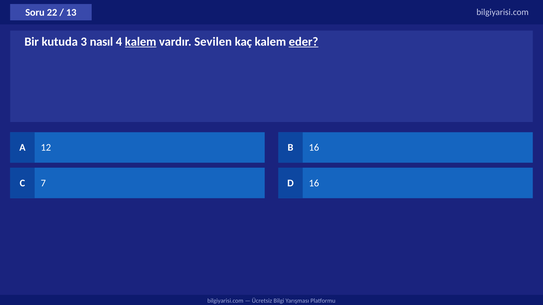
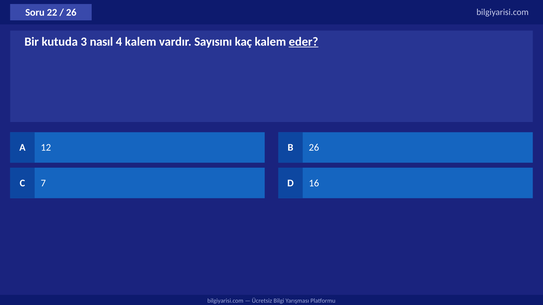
13: 13 -> 26 (71, 12)
kalem underline: present -> none (141, 42)
Sevilen: Sevilen -> Sayısını (213, 42)
B 16: 16 -> 26 (314, 148)
